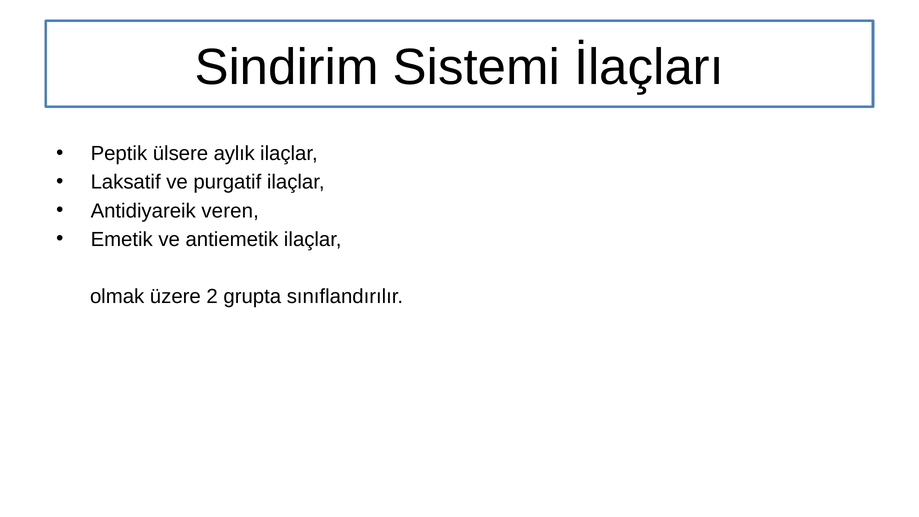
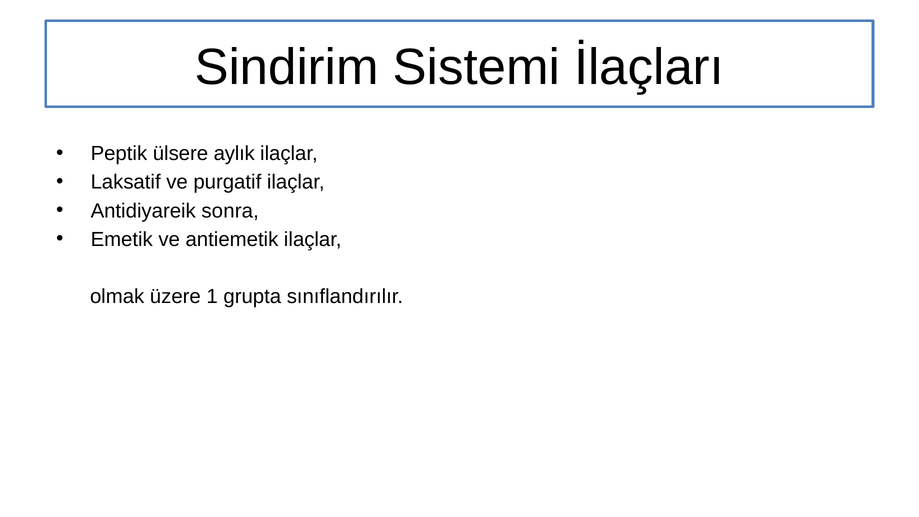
veren: veren -> sonra (230, 211)
2: 2 -> 1 (212, 296)
